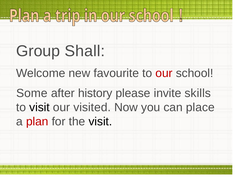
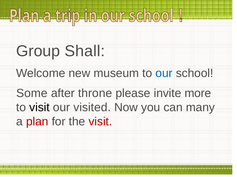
favourite: favourite -> museum (116, 73)
our colour: red -> blue (164, 73)
history: history -> throne (95, 94)
skills: skills -> more (198, 94)
place: place -> many (200, 108)
visit colour: black -> red (100, 122)
